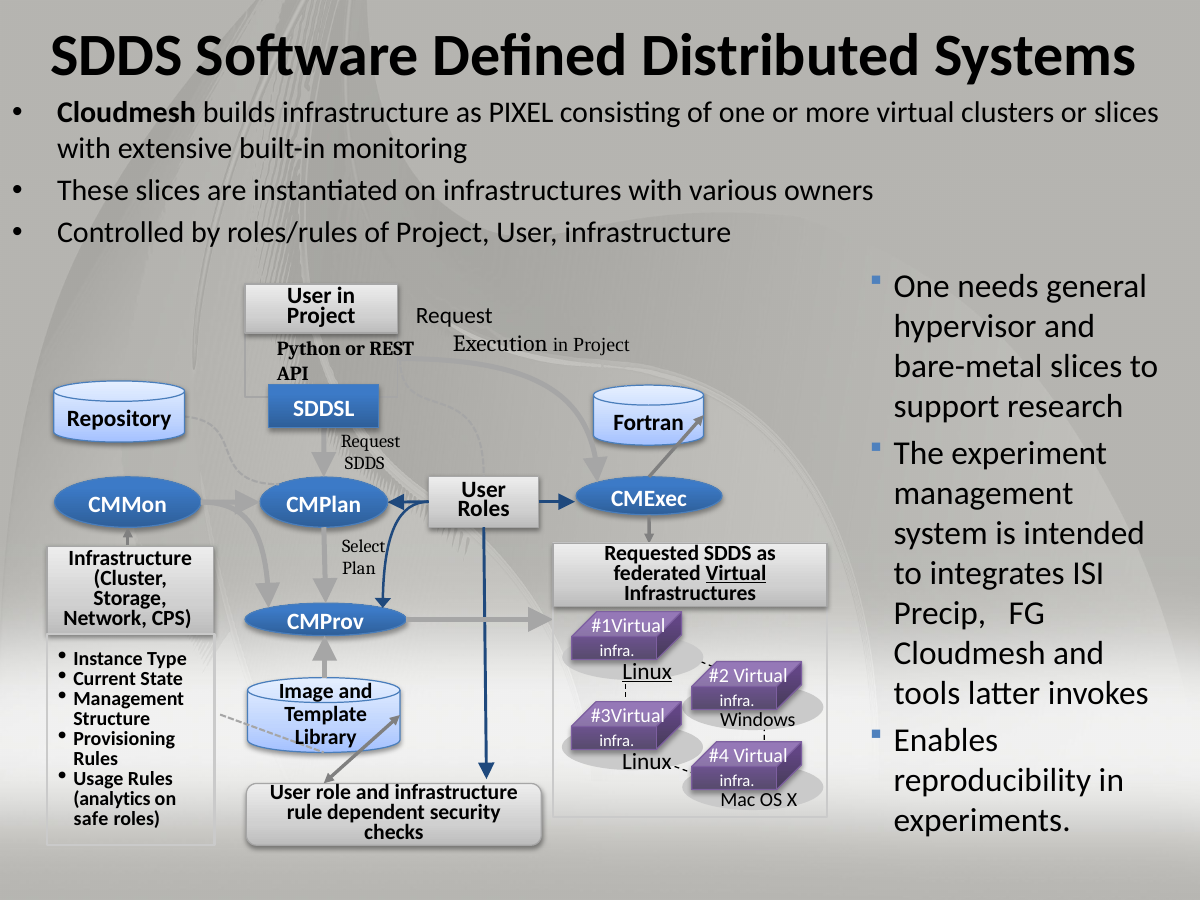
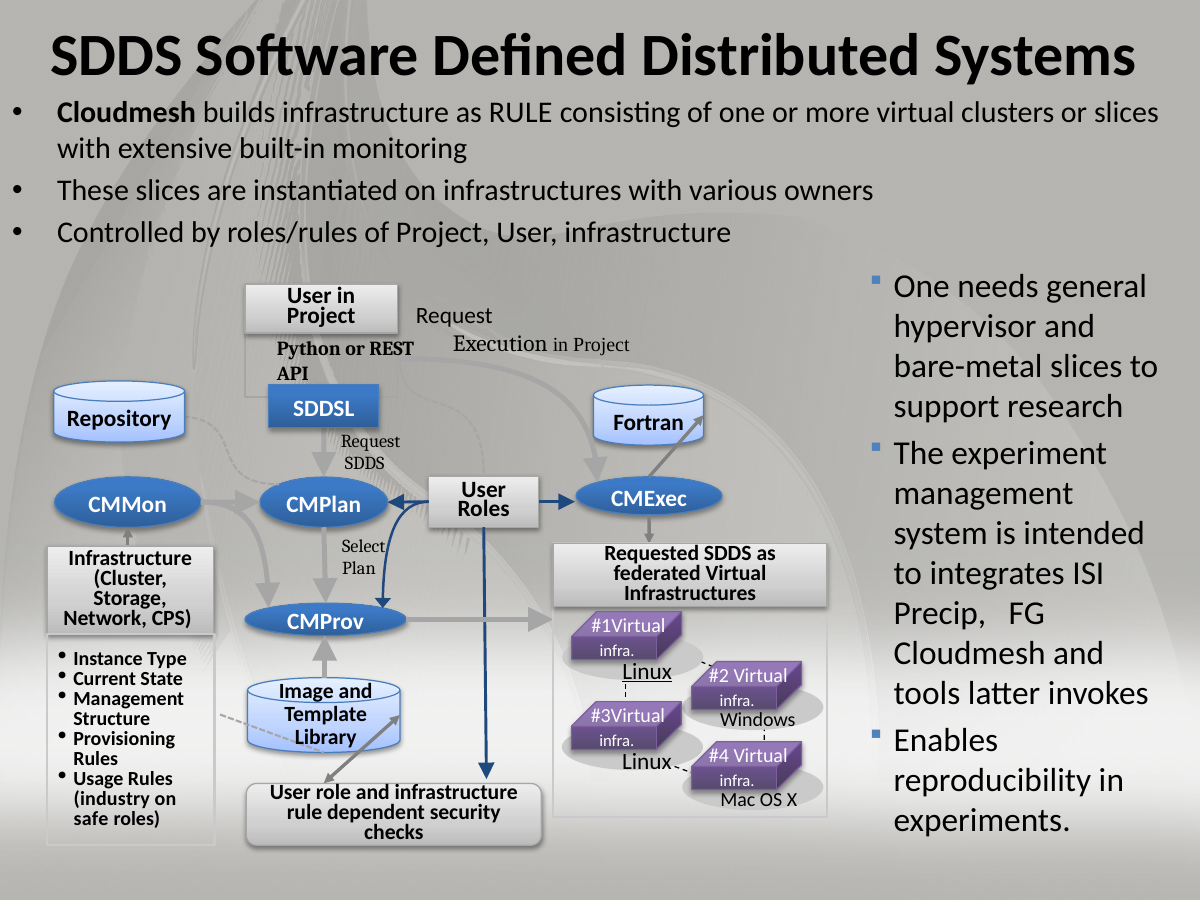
as PIXEL: PIXEL -> RULE (521, 113)
Virtual underline: present -> none (736, 573)
analytics: analytics -> industry (112, 799)
